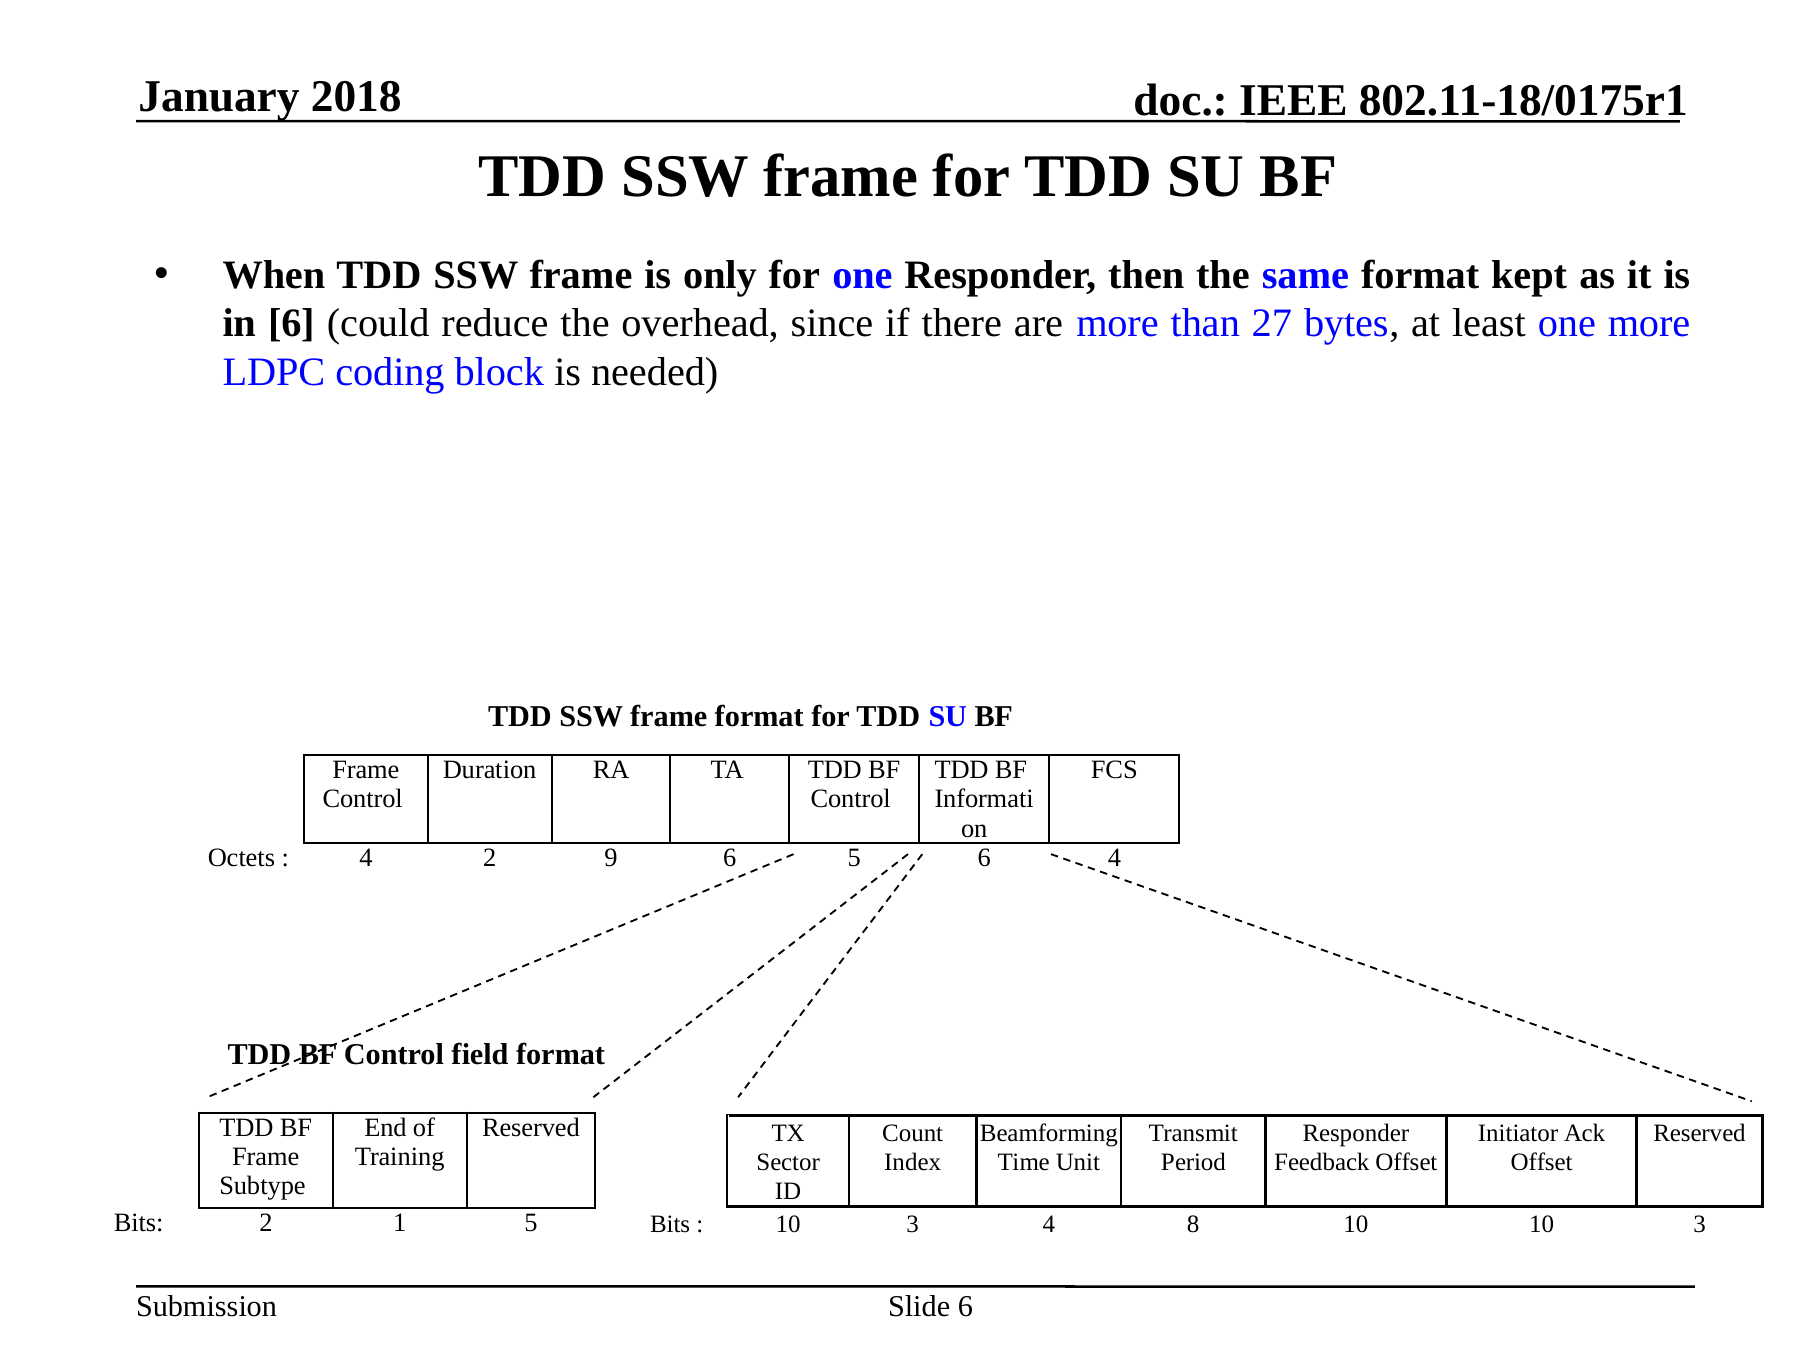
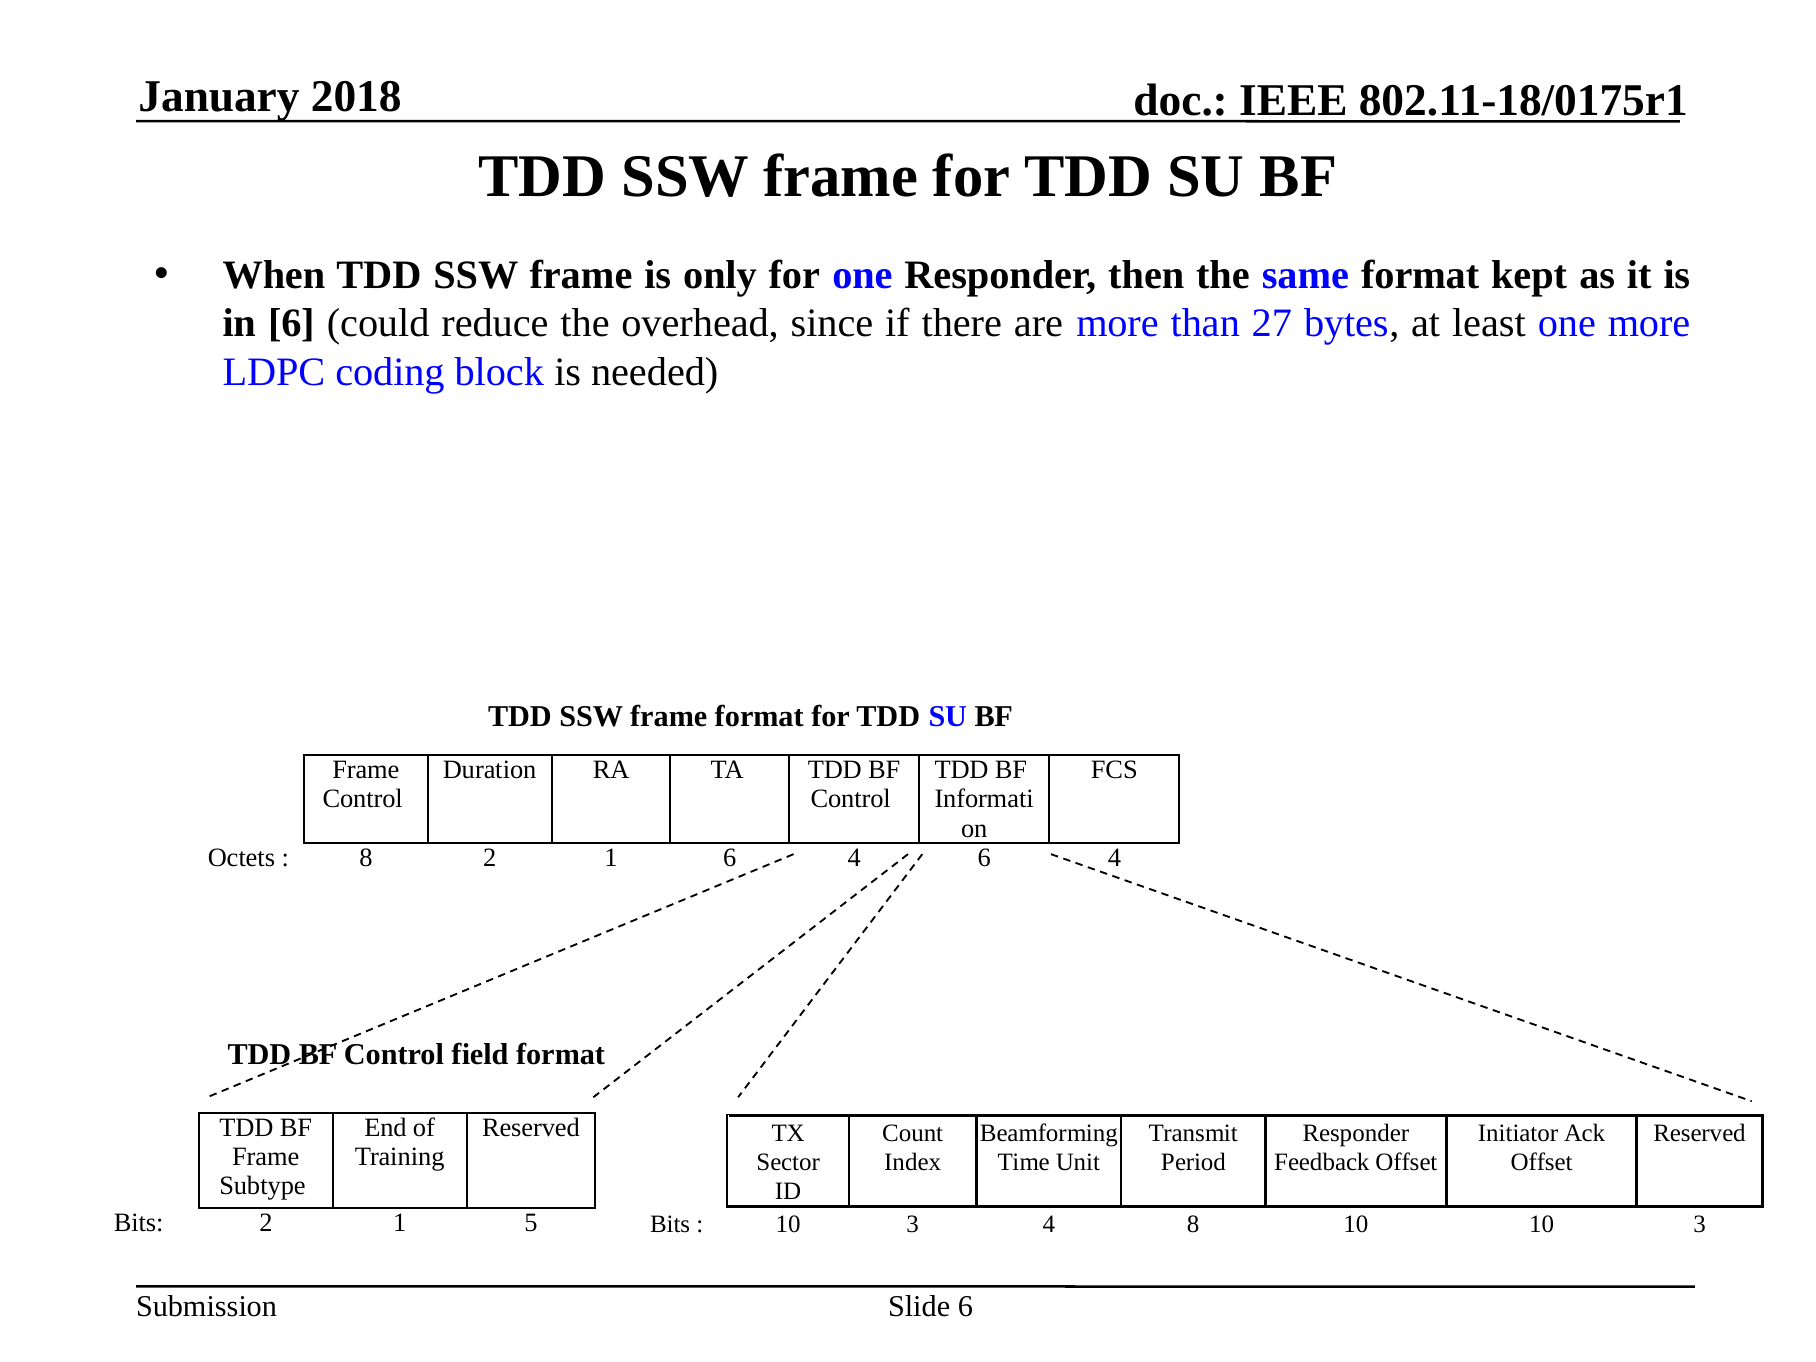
4: 4 -> 8 (366, 858)
9: 9 -> 1 (611, 858)
5: 5 -> 4 (854, 858)
